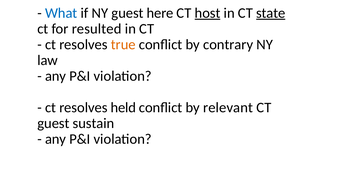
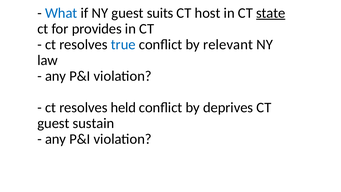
here: here -> suits (160, 13)
host underline: present -> none (208, 13)
resulted: resulted -> provides (97, 29)
true colour: orange -> blue (123, 44)
contrary: contrary -> relevant (228, 44)
relevant: relevant -> deprives (228, 107)
